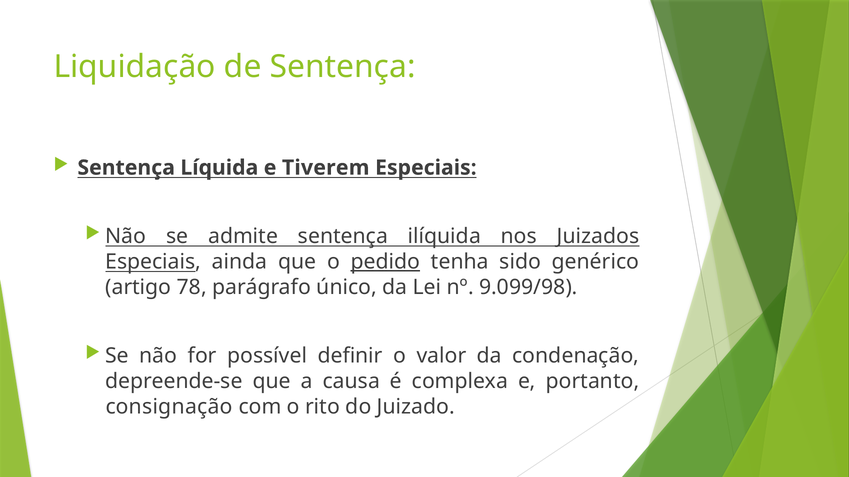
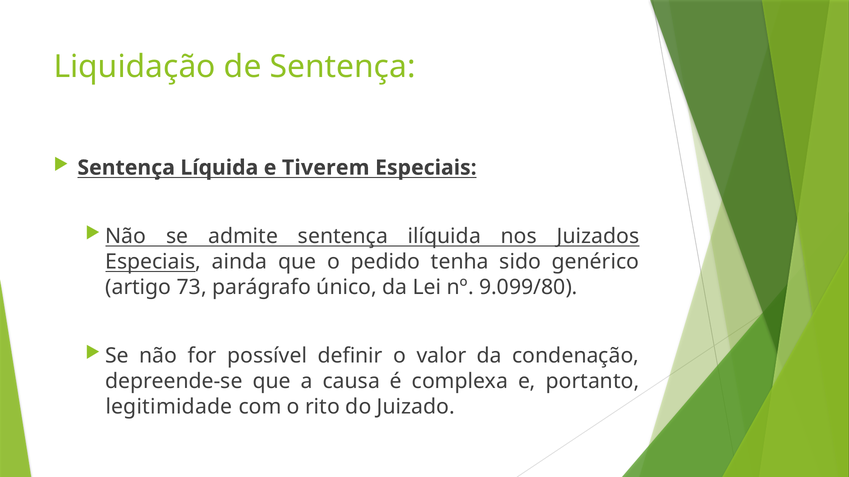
pedido underline: present -> none (385, 262)
78: 78 -> 73 (192, 287)
9.099/98: 9.099/98 -> 9.099/80 (528, 287)
consignação: consignação -> legitimidade (169, 407)
